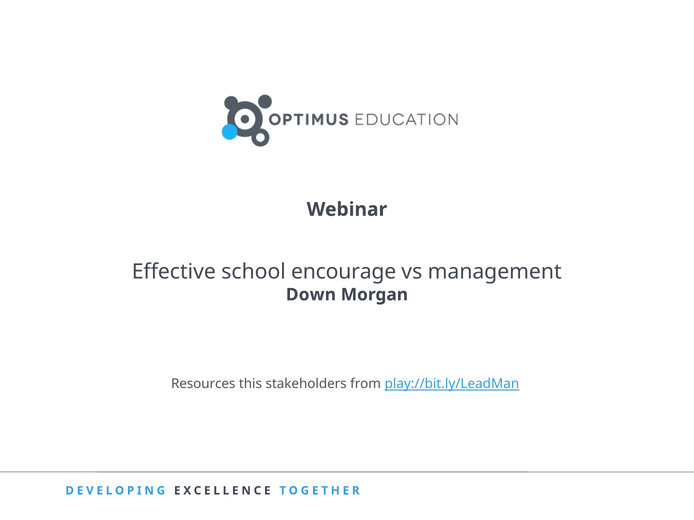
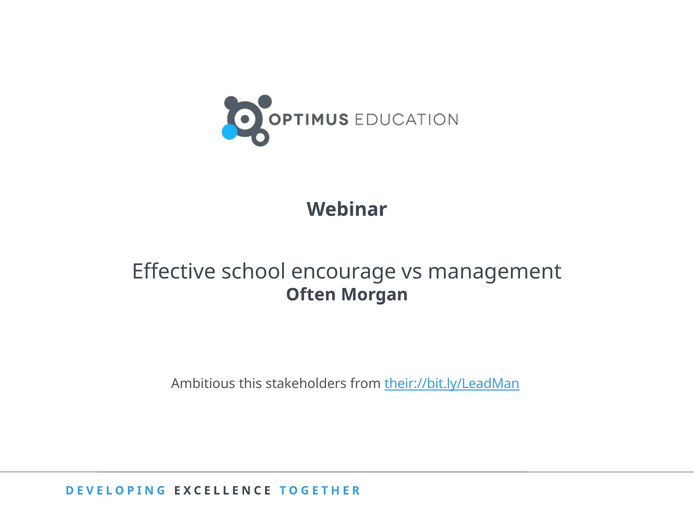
Down: Down -> Often (311, 295)
Resources: Resources -> Ambitious (203, 384)
play://bit.ly/LeadMan: play://bit.ly/LeadMan -> their://bit.ly/LeadMan (452, 384)
